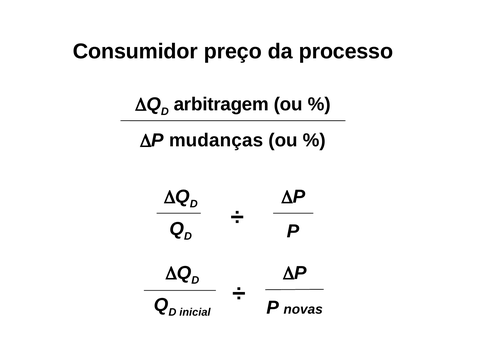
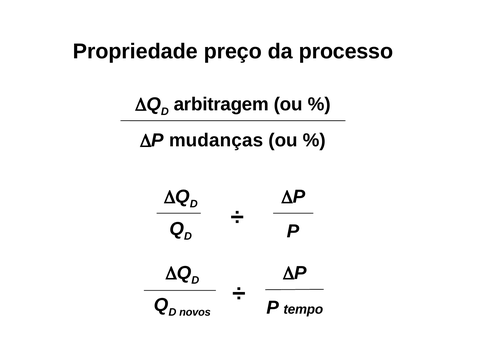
Consumidor: Consumidor -> Propriedade (135, 51)
inicial: inicial -> novos (195, 312)
novas: novas -> tempo (303, 309)
